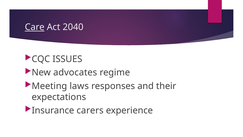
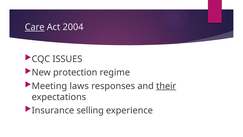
2040: 2040 -> 2004 (73, 27)
advocates: advocates -> protection (75, 72)
their underline: none -> present (166, 86)
carers: carers -> selling (90, 110)
